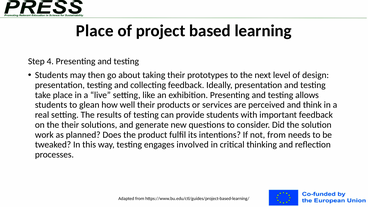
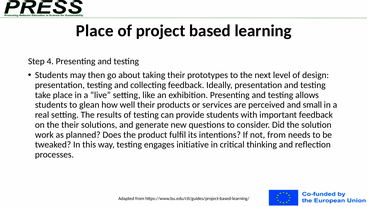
think: think -> small (312, 105)
involved: involved -> initiative (193, 145)
